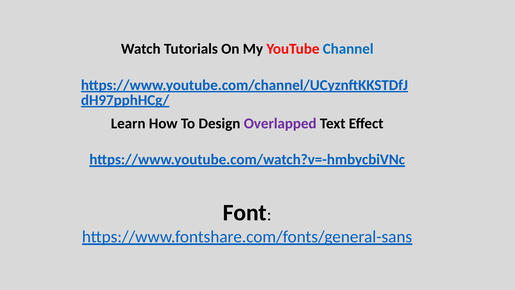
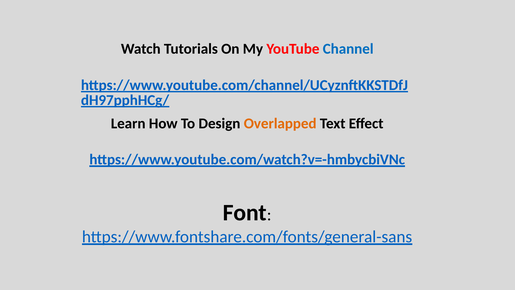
Overlapped colour: purple -> orange (280, 123)
